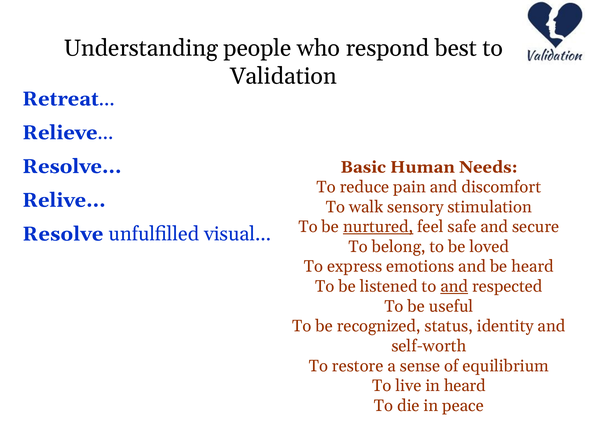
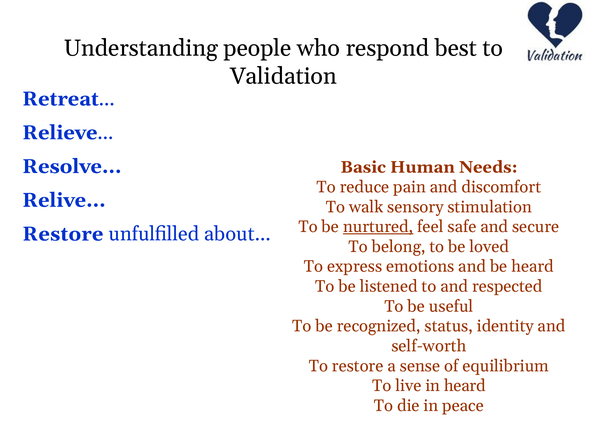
Resolve: Resolve -> Restore (63, 234)
visual: visual -> about (238, 234)
and underline: present -> none (454, 287)
